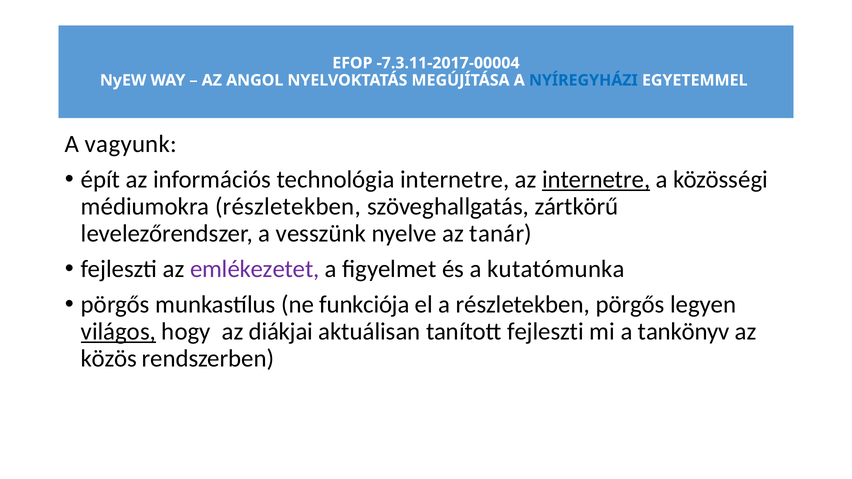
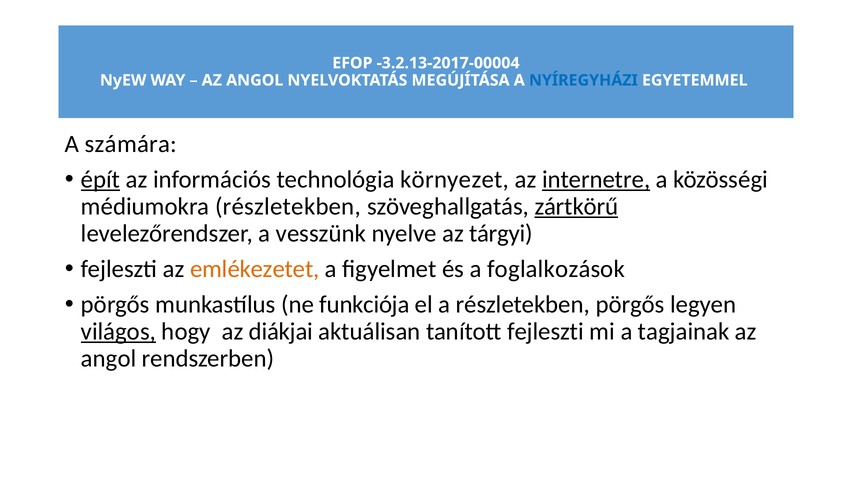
-7.3.11-2017-00004: -7.3.11-2017-00004 -> -3.2.13-2017-00004 (448, 63)
vagyunk: vagyunk -> számára (131, 144)
épít underline: none -> present (101, 180)
technológia internetre: internetre -> környezet (455, 180)
zártkörű underline: none -> present (576, 207)
tanár: tanár -> tárgyi (501, 233)
emlékezetet colour: purple -> orange (255, 269)
kutatómunka: kutatómunka -> foglalkozások (556, 269)
tankönyv: tankönyv -> tagjainak (684, 332)
közös: közös -> angol (109, 359)
